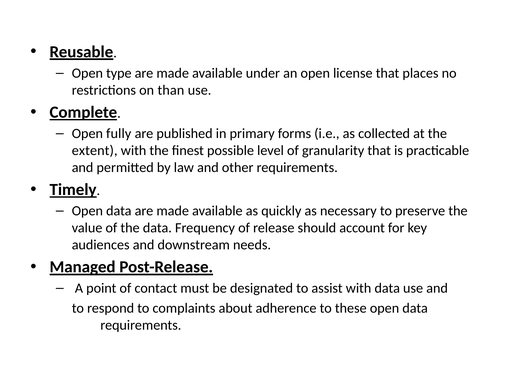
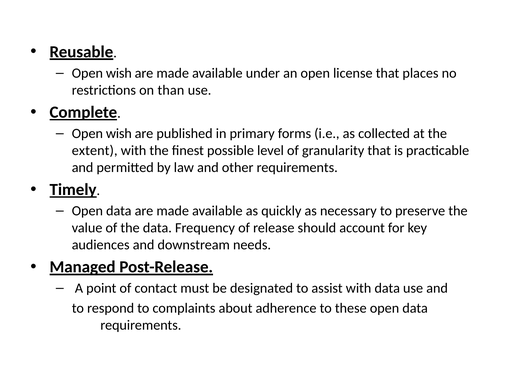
type: type -> wish (119, 73)
fully: fully -> wish (119, 134)
